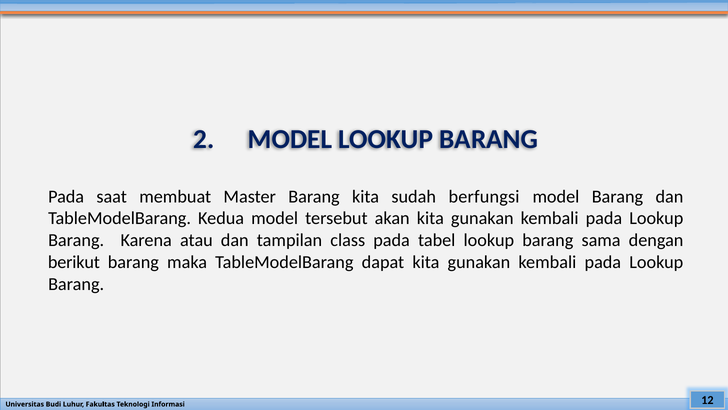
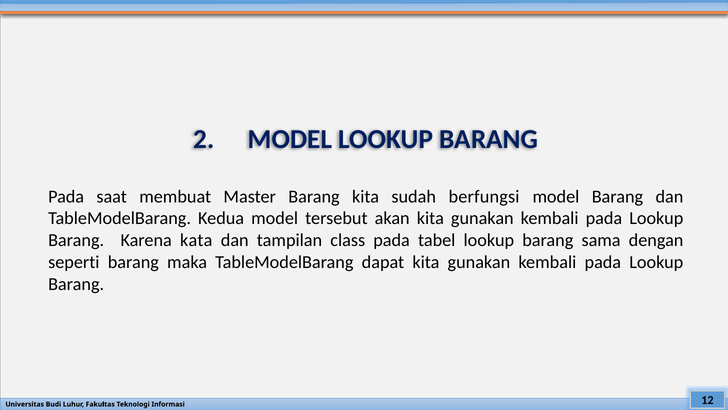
atau: atau -> kata (196, 240)
berikut: berikut -> seperti (74, 262)
